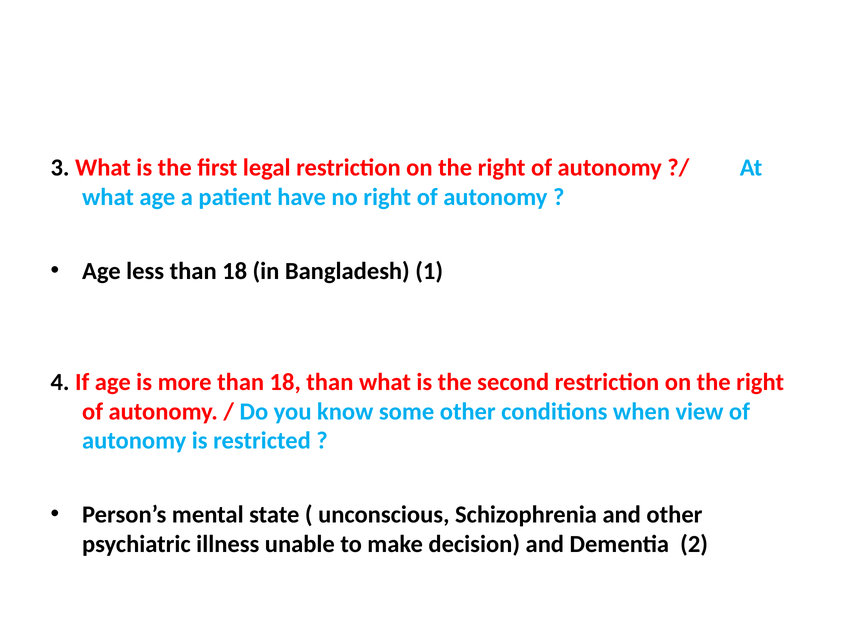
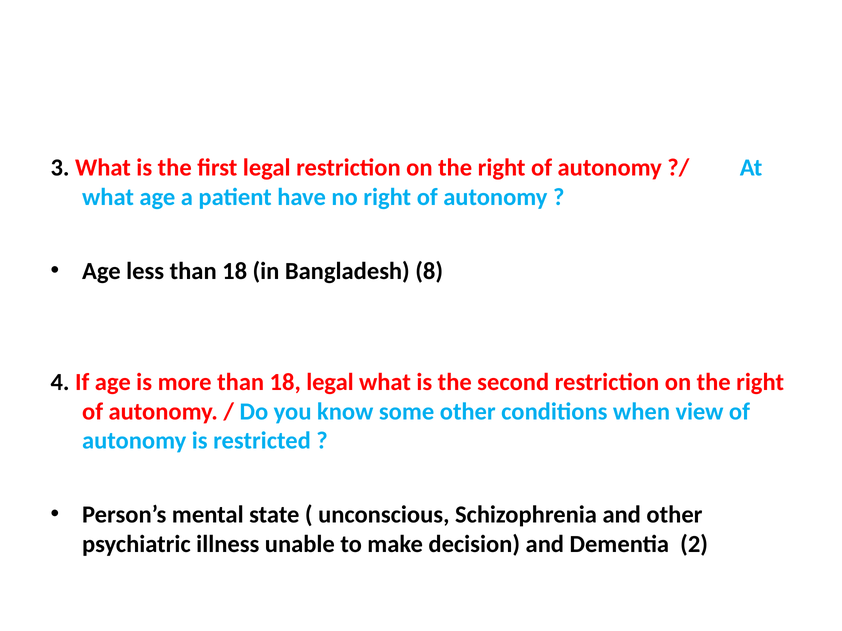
1: 1 -> 8 (429, 271)
18 than: than -> legal (330, 382)
